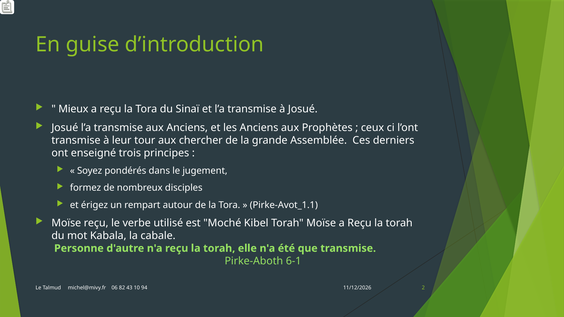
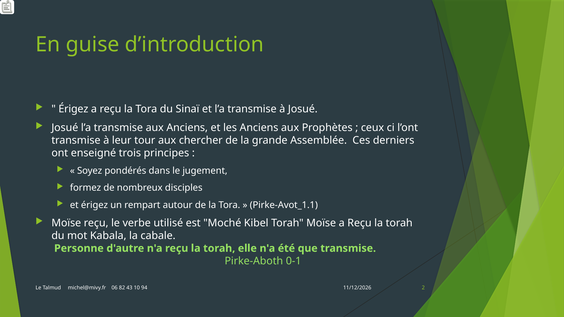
Mieux: Mieux -> Érigez (73, 109)
6-1: 6-1 -> 0-1 (294, 261)
